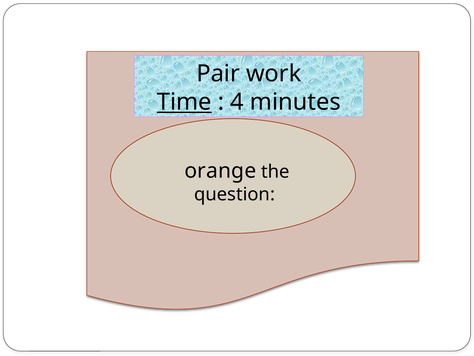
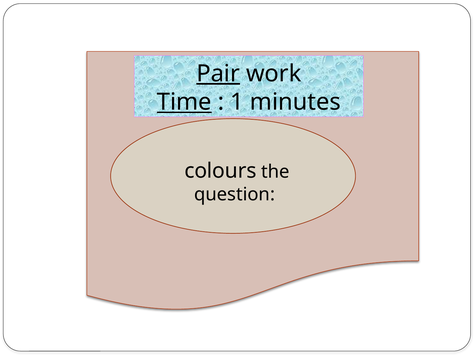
Pair underline: none -> present (218, 73)
4: 4 -> 1 (237, 102)
orange: orange -> colours (220, 170)
